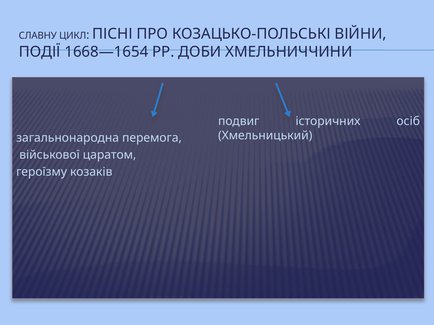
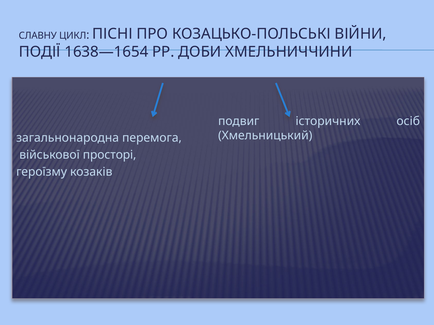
1668—1654: 1668—1654 -> 1638—1654 (106, 52)
царатом: царатом -> просторі (110, 155)
